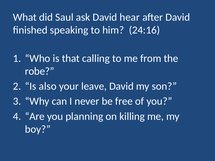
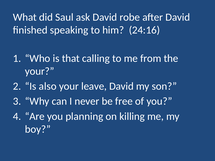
hear: hear -> robe (130, 17)
robe: robe -> your (40, 71)
